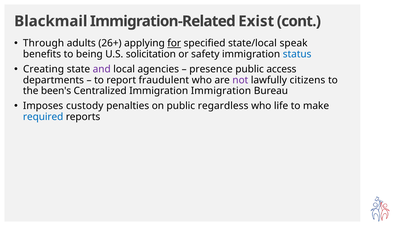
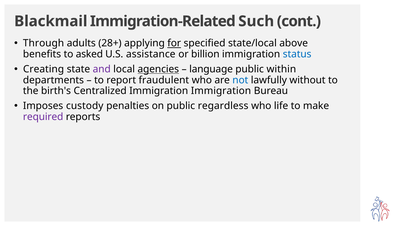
Exist: Exist -> Such (256, 21)
26+: 26+ -> 28+ (110, 43)
speak: speak -> above (294, 43)
being: being -> asked (89, 54)
solicitation: solicitation -> assistance (151, 54)
safety: safety -> billion (205, 54)
agencies underline: none -> present (158, 69)
presence: presence -> language (211, 69)
access: access -> within (281, 69)
not colour: purple -> blue (240, 80)
citizens: citizens -> without (308, 80)
been's: been's -> birth's (56, 91)
required colour: blue -> purple (43, 117)
